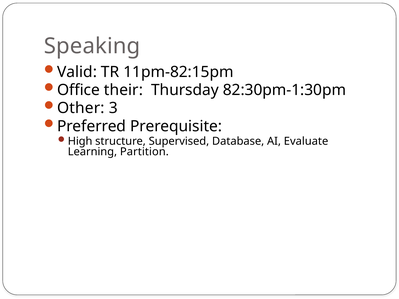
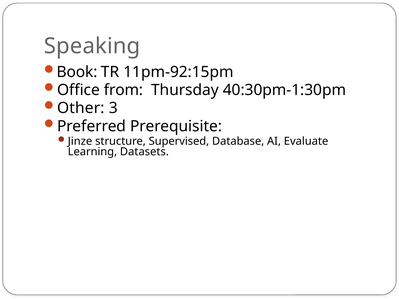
Valid: Valid -> Book (77, 72)
11pm-82:15pm: 11pm-82:15pm -> 11pm-92:15pm (178, 72)
their: their -> from (124, 90)
82:30pm-1:30pm: 82:30pm-1:30pm -> 40:30pm-1:30pm (284, 90)
High: High -> Jinze (80, 141)
Partition: Partition -> Datasets (144, 152)
